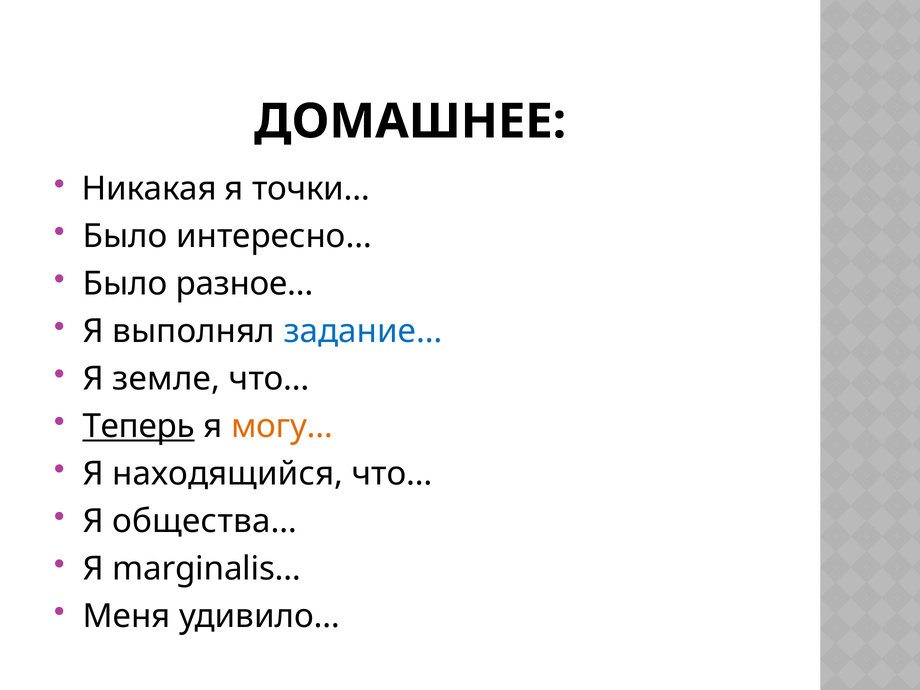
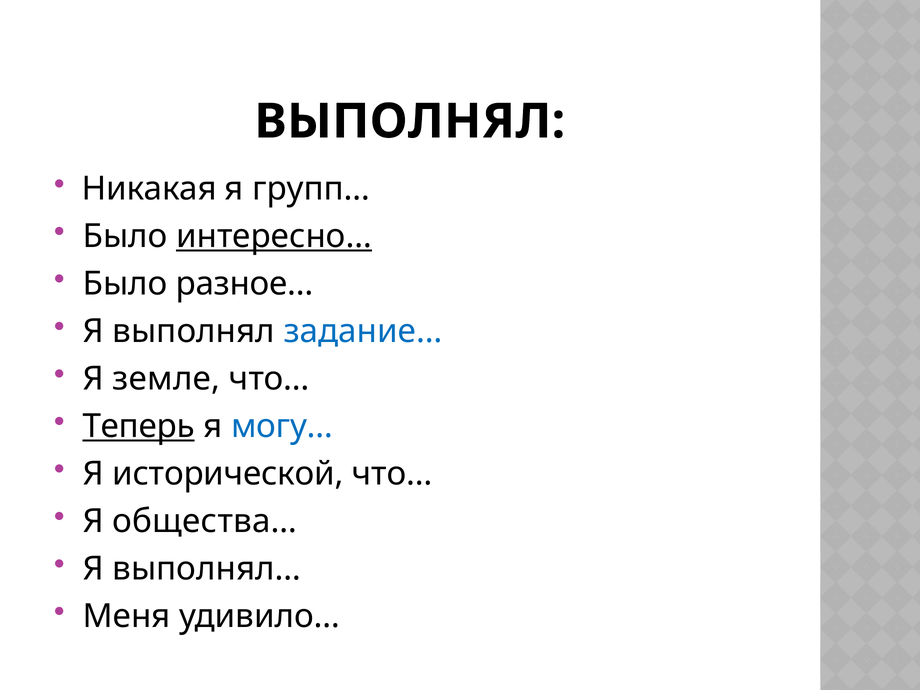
ДОМАШНЕЕ: ДОМАШНЕЕ -> ВЫПОЛНЯЛ (410, 121)
точки…: точки… -> групп… (311, 189)
интересно… underline: none -> present (274, 236)
могу… colour: orange -> blue (282, 426)
находящийся: находящийся -> исторической (228, 474)
marginalis…: marginalis… -> выполнял… (207, 569)
